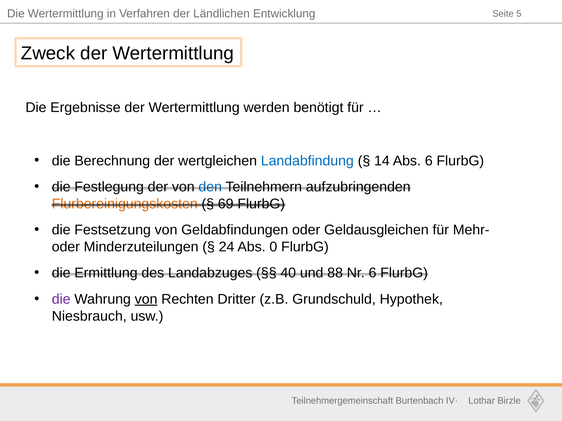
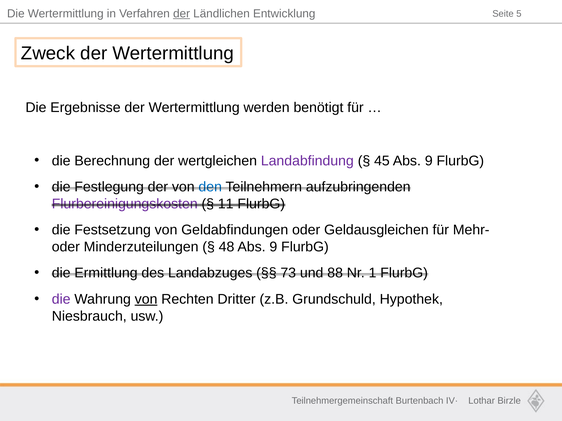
der underline: none -> present (182, 14)
Landabfindung colour: blue -> purple (307, 161)
14: 14 -> 45 (382, 161)
6: 6 -> 9 (429, 161)
Flurbereinigungskosten colour: orange -> purple (125, 204)
69: 69 -> 11 (226, 204)
24: 24 -> 48 (227, 247)
0: 0 -> 9 (273, 247)
40: 40 -> 73 (288, 273)
Nr 6: 6 -> 1 (373, 273)
